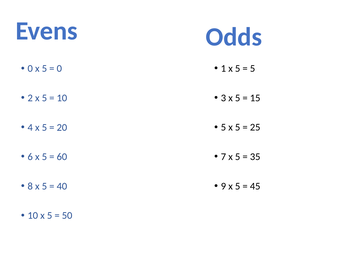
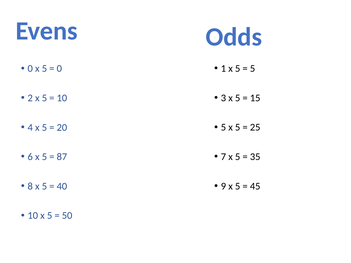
60: 60 -> 87 (62, 157)
